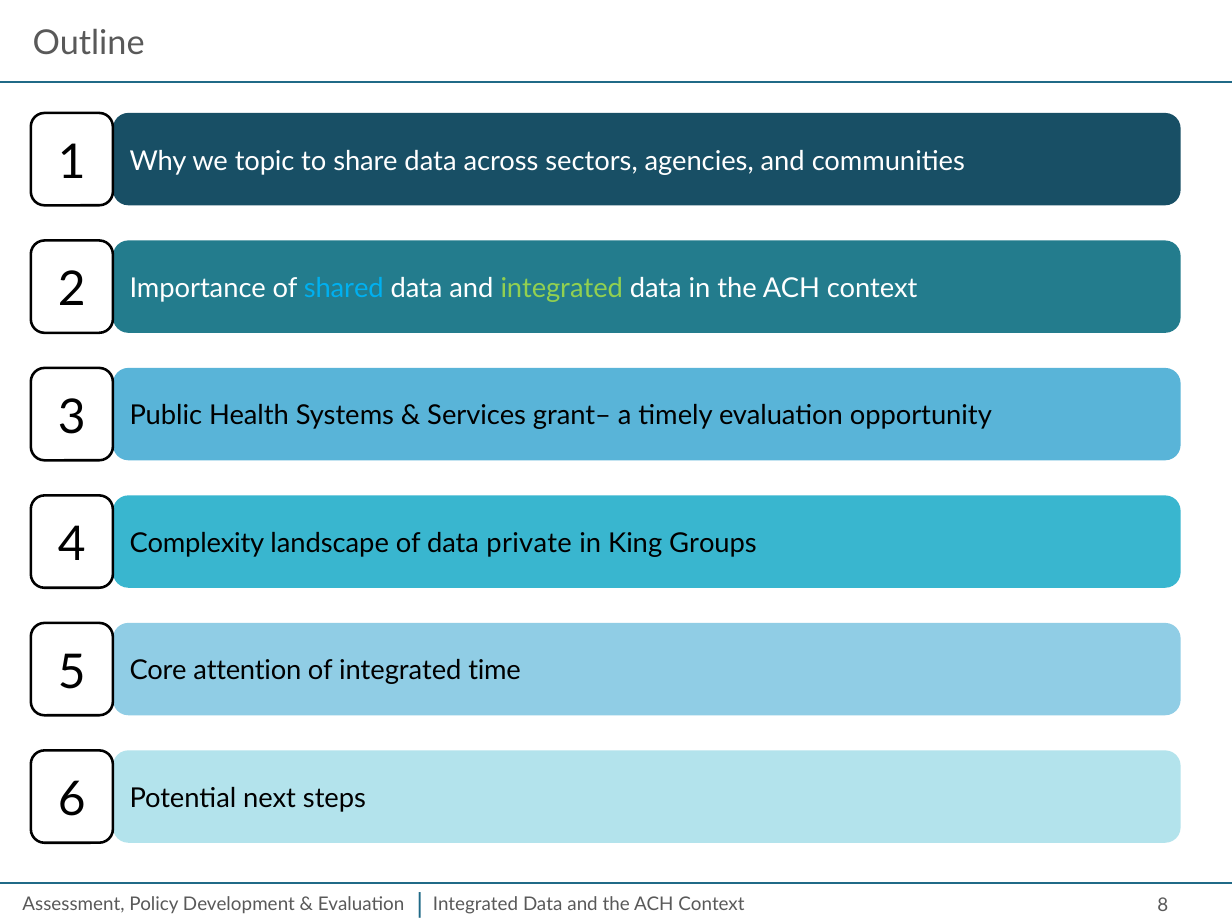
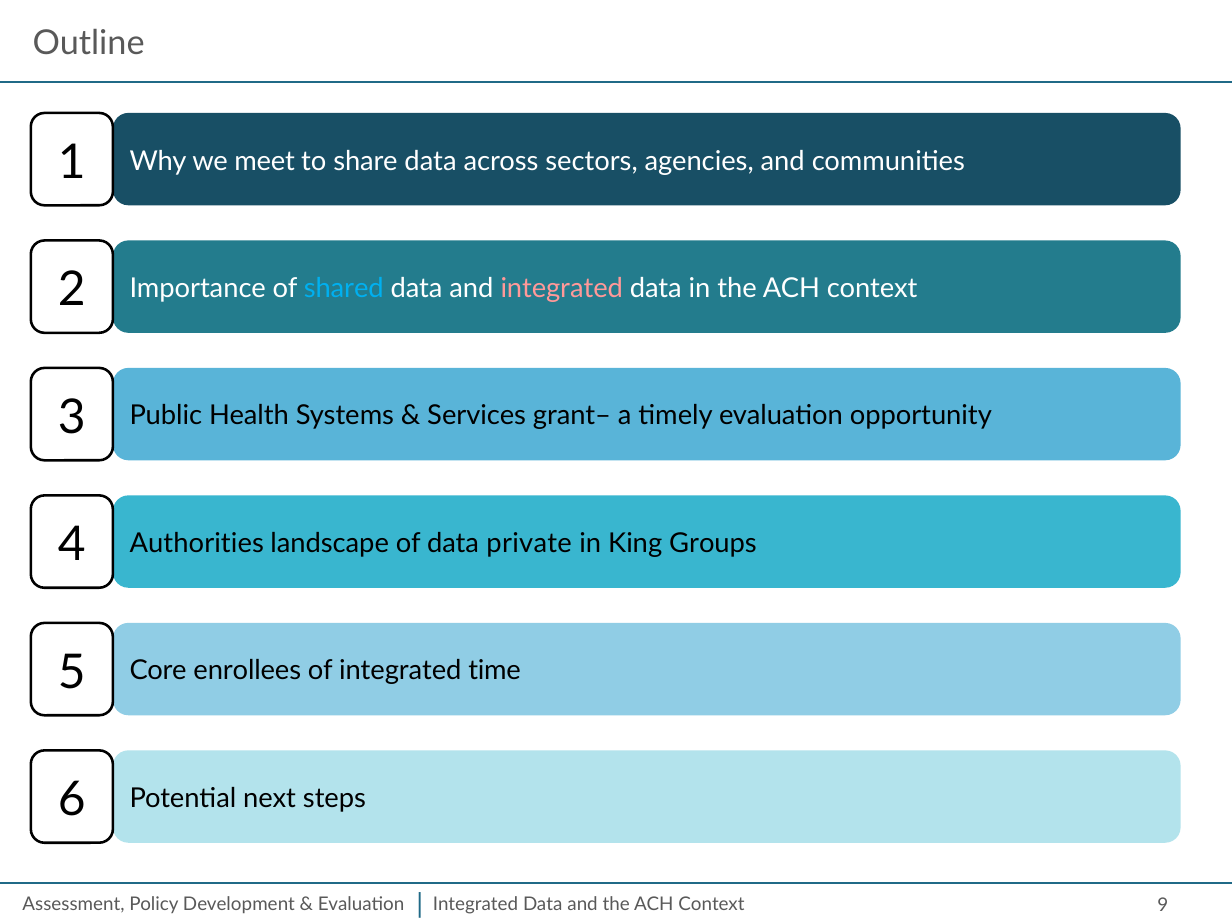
topic: topic -> meet (265, 161)
integrated colour: light green -> pink (562, 288)
Complexity: Complexity -> Authorities (197, 543)
attention: attention -> enrollees (247, 671)
8: 8 -> 9 (1163, 906)
